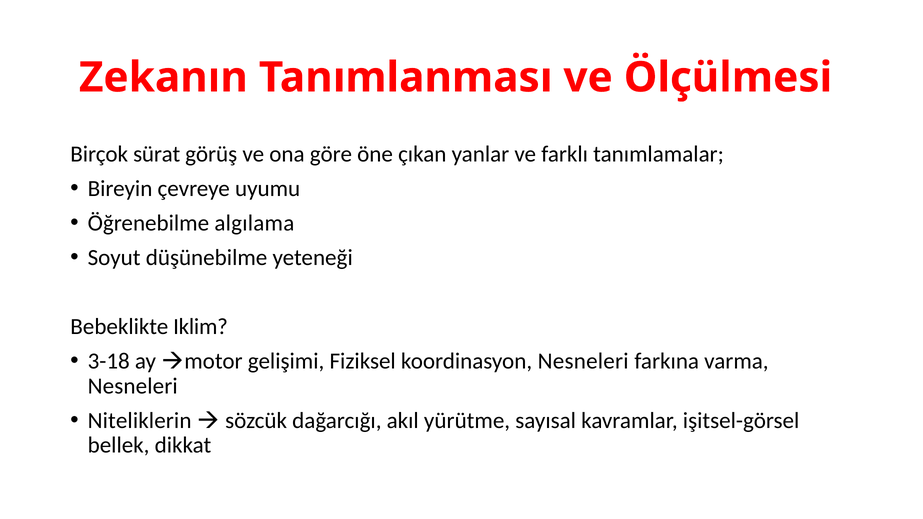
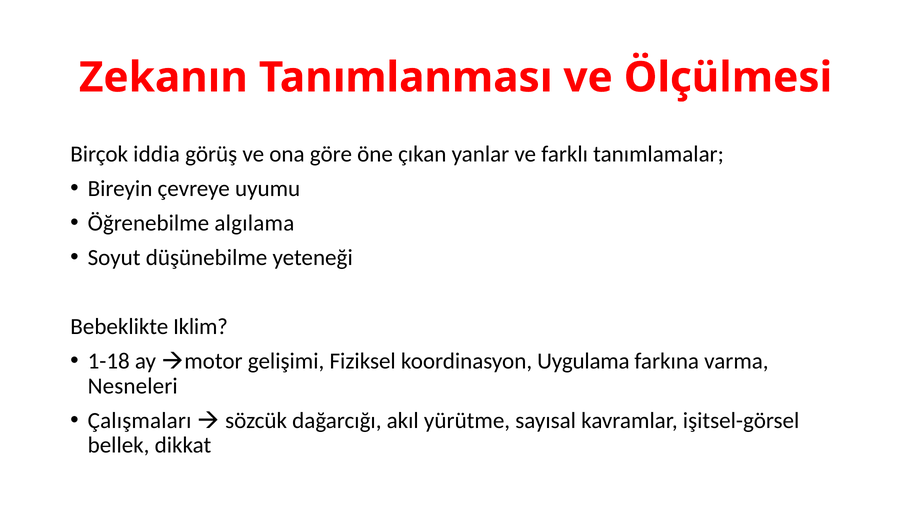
sürat: sürat -> iddia (157, 154)
3-18: 3-18 -> 1-18 (109, 361)
koordinasyon Nesneleri: Nesneleri -> Uygulama (583, 361)
Niteliklerin: Niteliklerin -> Çalışmaları (140, 421)
